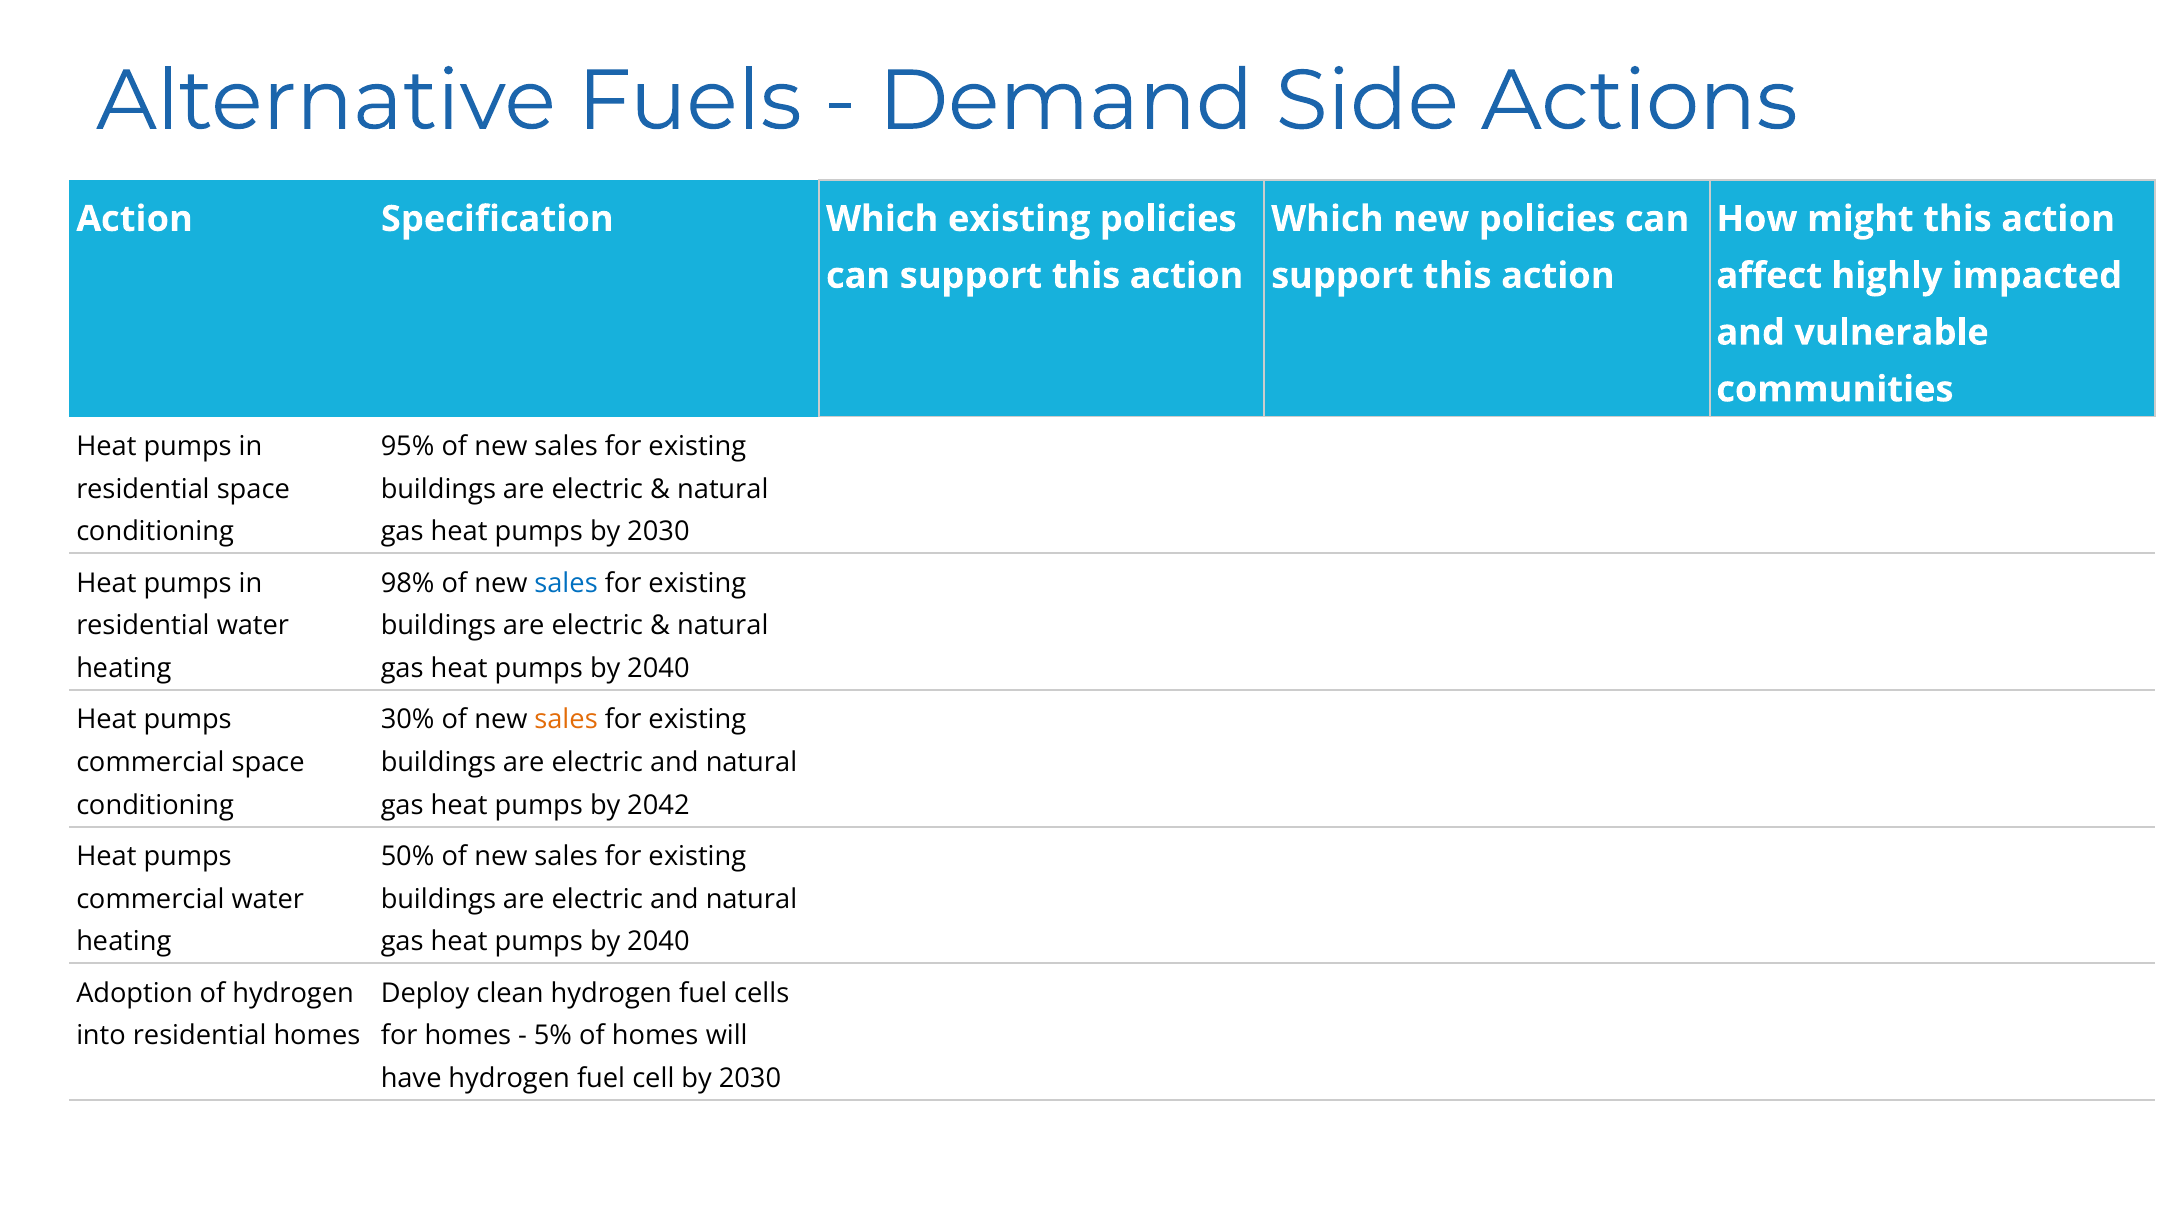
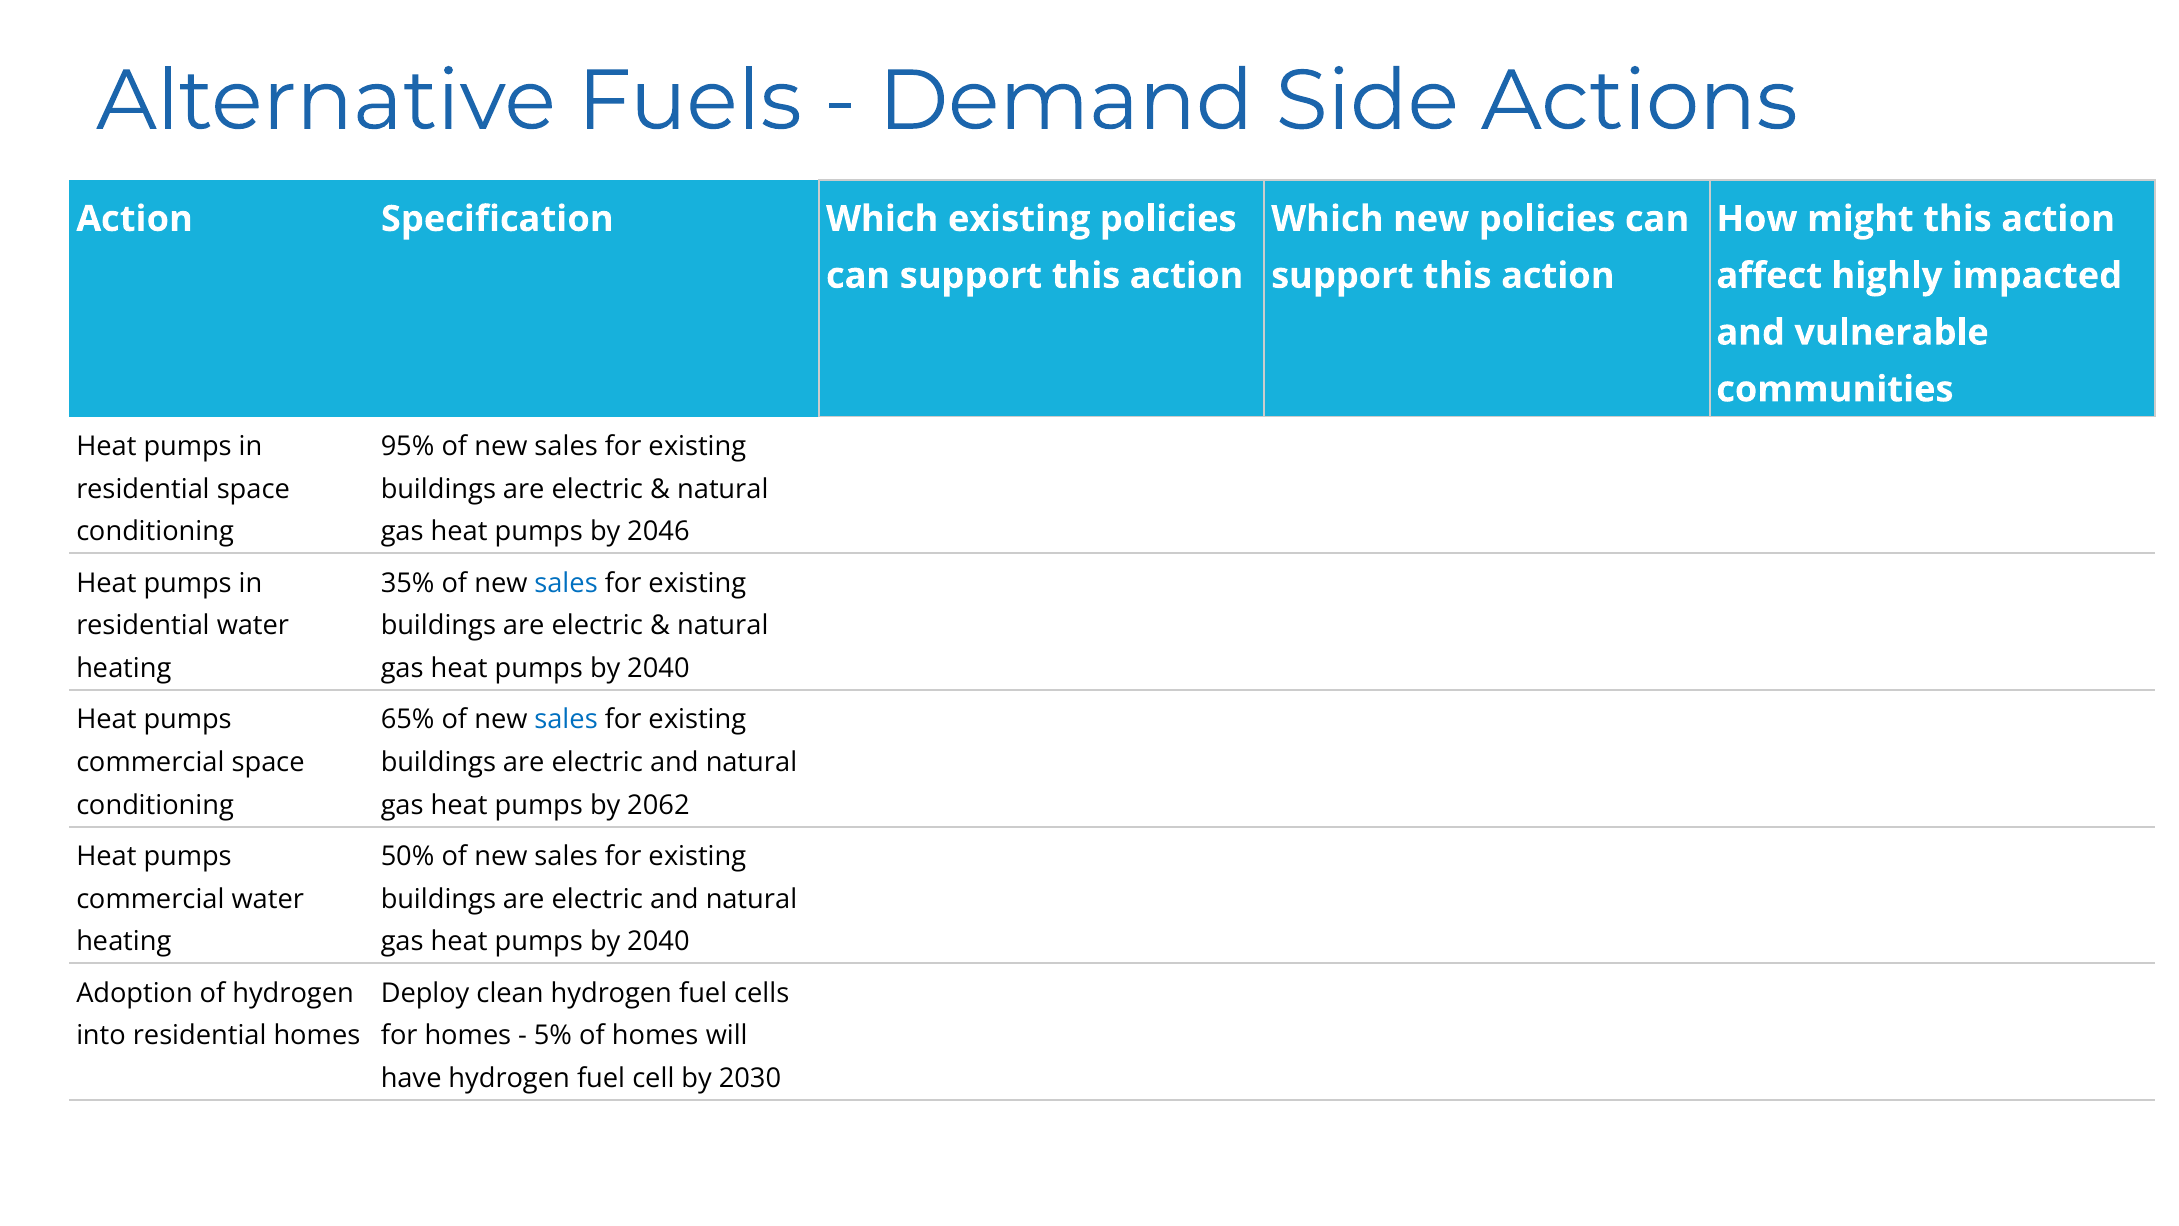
pumps by 2030: 2030 -> 2046 (658, 532)
98%: 98% -> 35% (408, 583)
30%: 30% -> 65% (408, 720)
sales colour: orange -> blue (566, 720)
2042: 2042 -> 2062 (658, 805)
